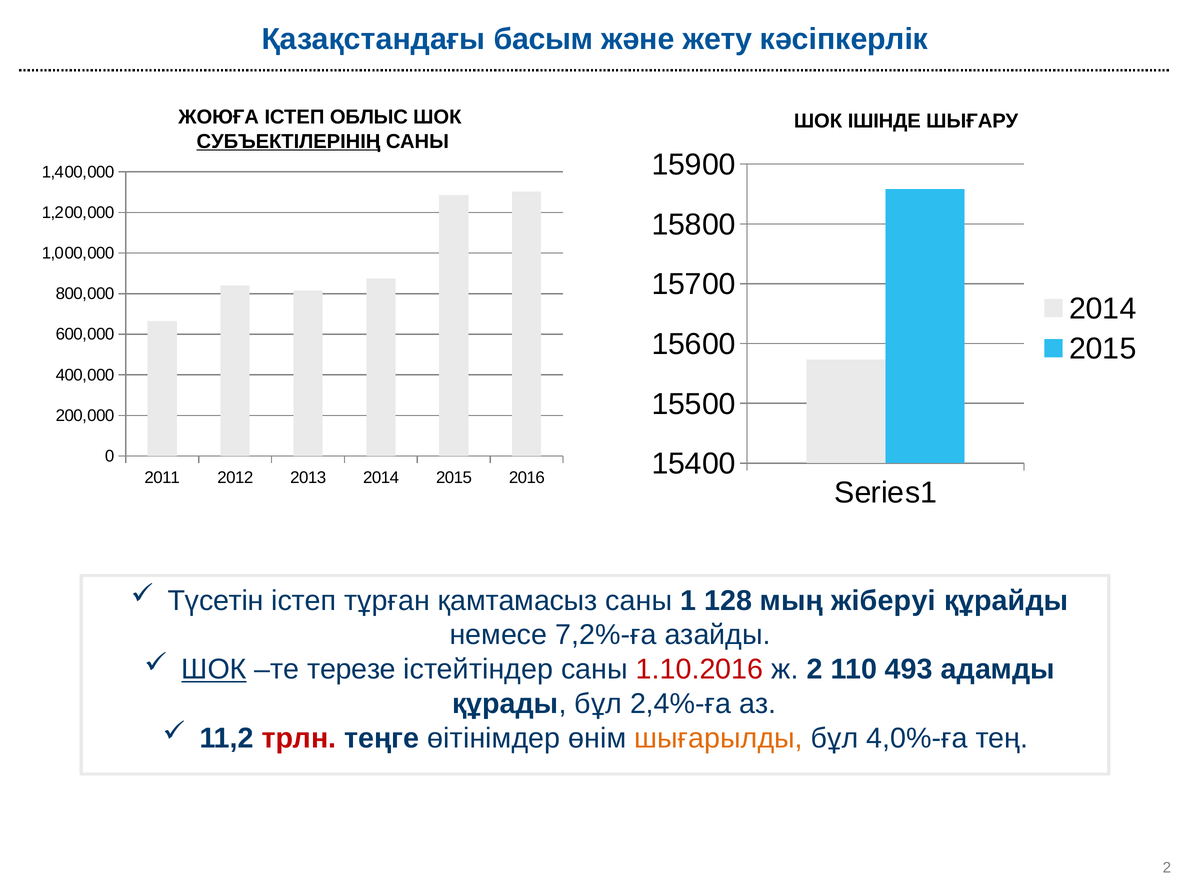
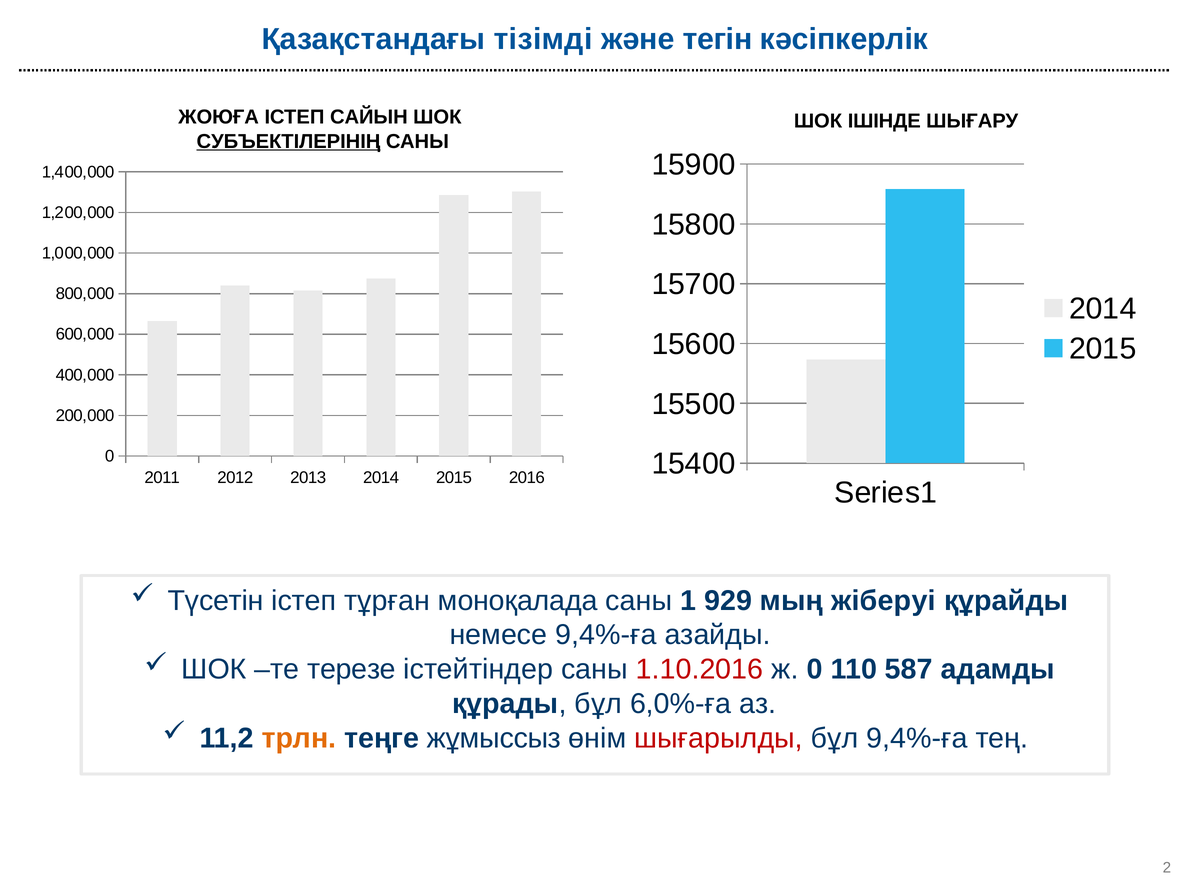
басым: басым -> тізімді (543, 39)
жету: жету -> тегін (717, 39)
ОБЛЫС: ОБЛЫС -> САЙЫН (369, 117)
қамтамасыз: қамтамасыз -> моноқалада (518, 600)
128: 128 -> 929 (728, 600)
немесе 7,2%-ға: 7,2%-ға -> 9,4%-ға (606, 635)
ШОК underline: present -> none (214, 669)
ж 2: 2 -> 0 (815, 669)
493: 493 -> 587 (909, 669)
2,4%-ға: 2,4%-ға -> 6,0%-ға (681, 704)
трлн colour: red -> orange (299, 738)
өітінімдер: өітінімдер -> жұмыссыз (494, 738)
шығарылды colour: orange -> red (719, 738)
бұл 4,0%-ға: 4,0%-ға -> 9,4%-ға (917, 738)
